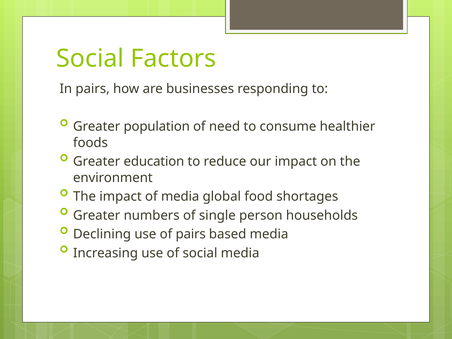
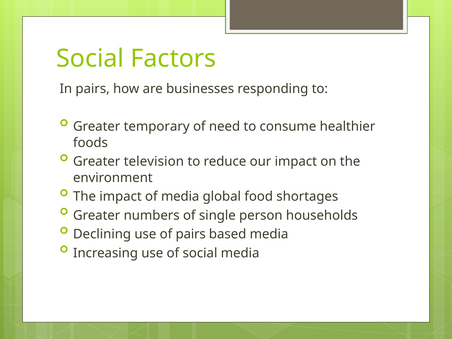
population: population -> temporary (157, 127)
education: education -> television (154, 162)
